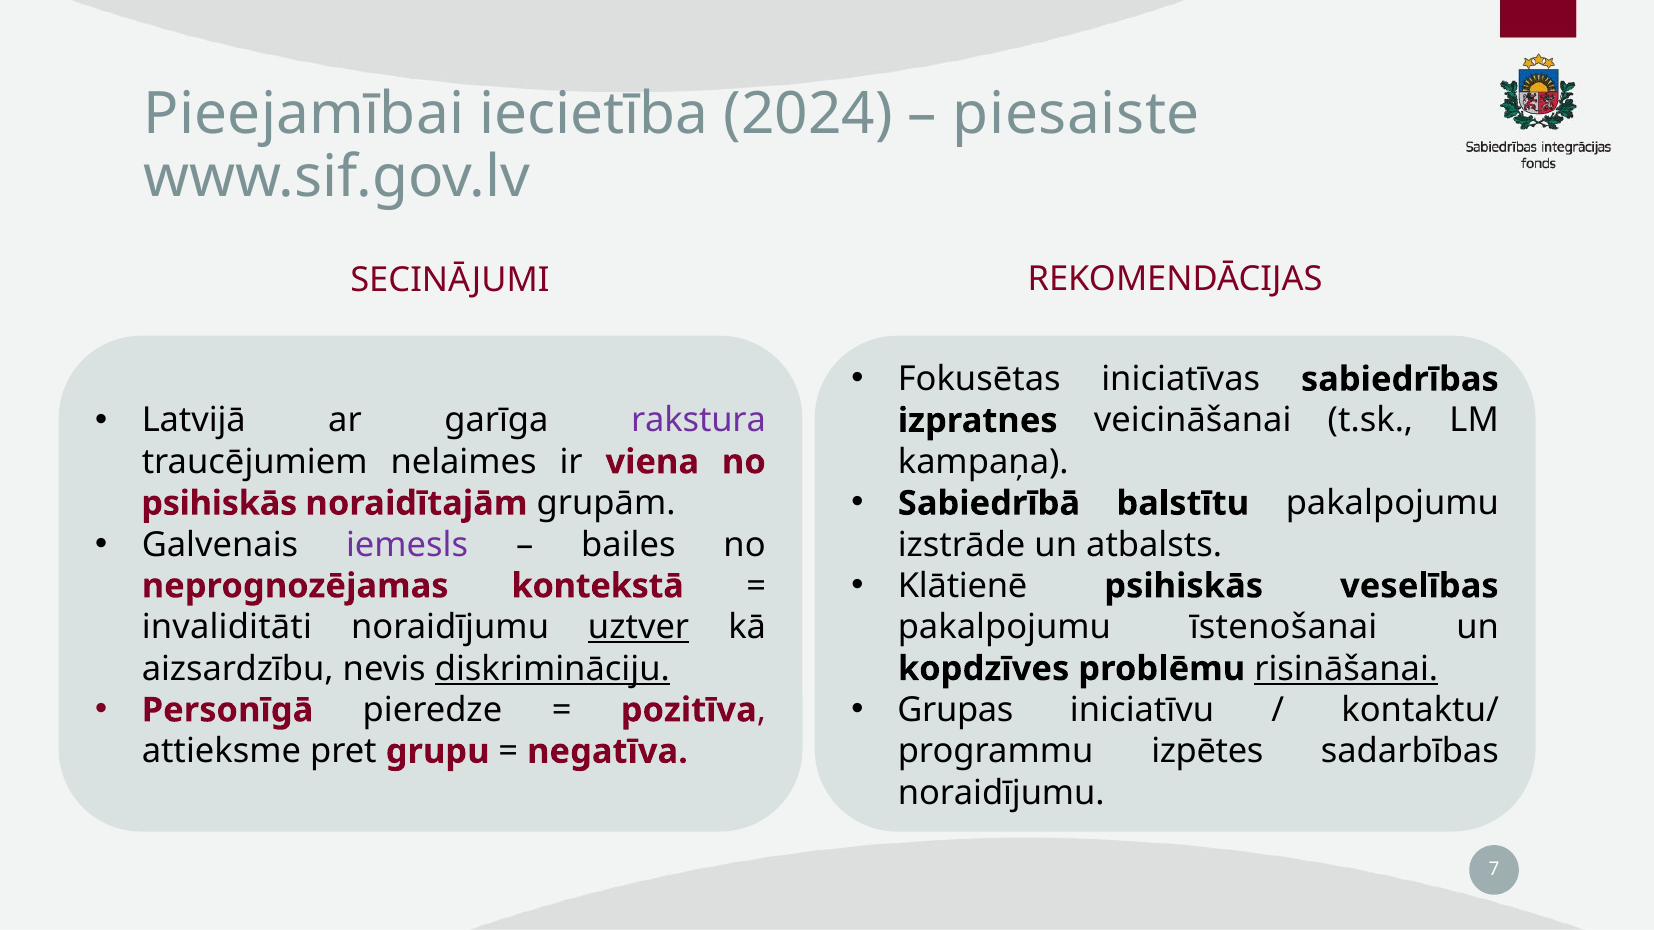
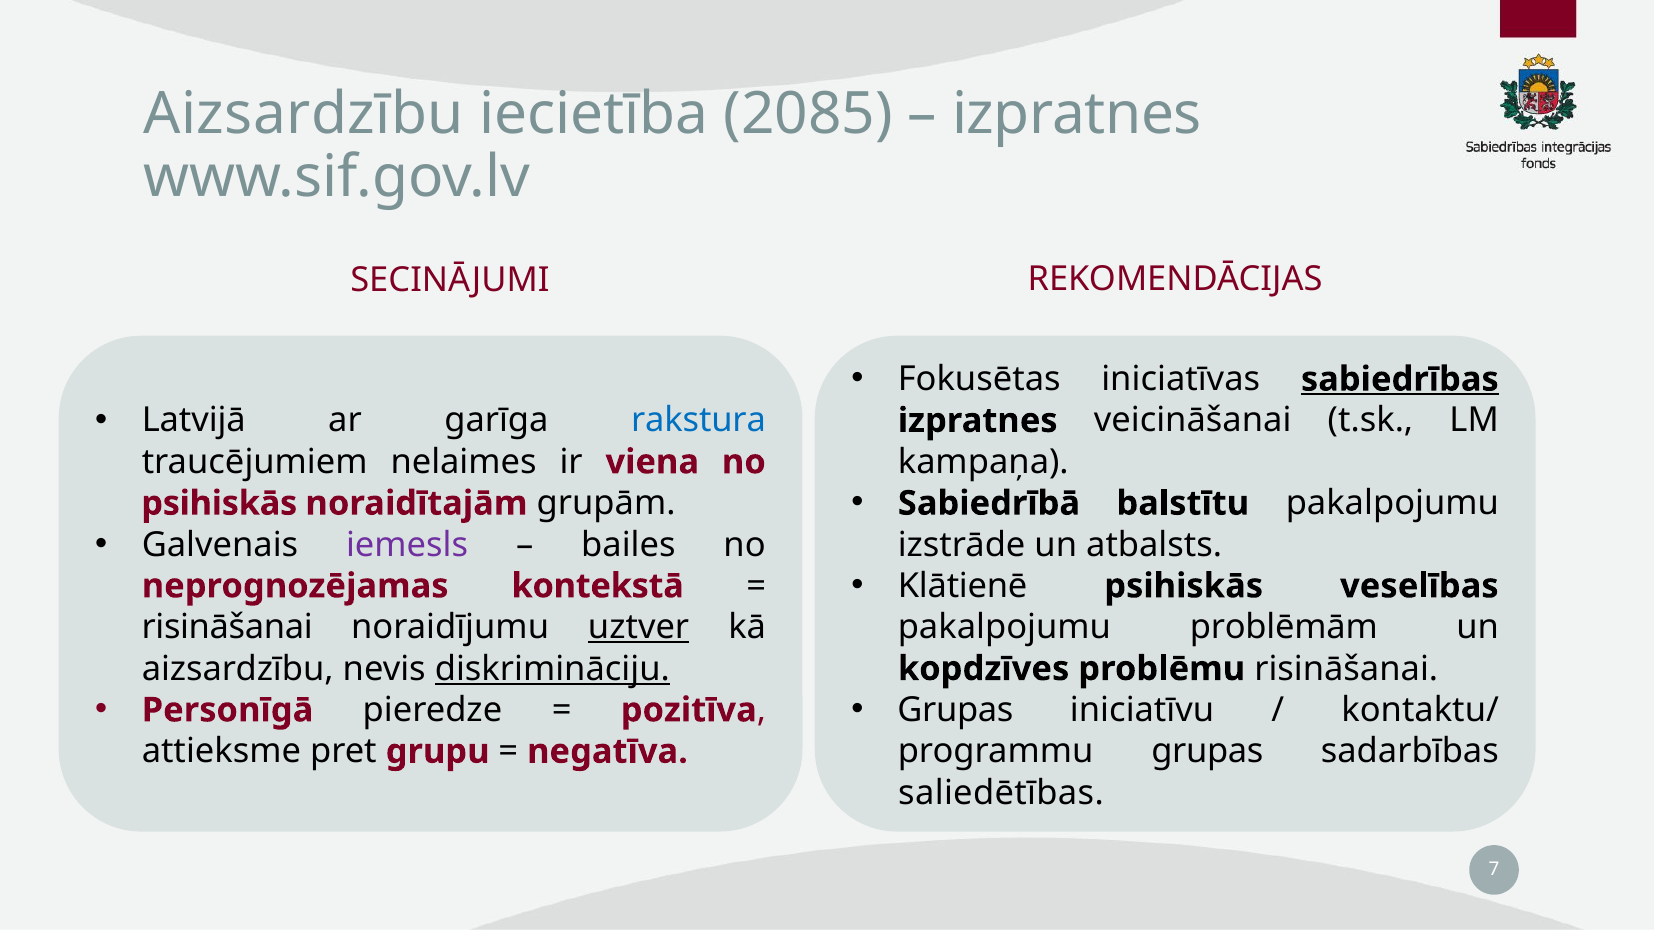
Pieejamībai: Pieejamībai -> Aizsardzību (304, 114)
2024: 2024 -> 2085 (808, 114)
piesaiste: piesaiste -> izpratnes (1077, 114)
sabiedrības underline: none -> present (1400, 379)
rakstura colour: purple -> blue (698, 421)
invaliditāti: invaliditāti -> risināšanai (227, 628)
īstenošanai: īstenošanai -> problēmām (1284, 628)
risināšanai underline: present -> none (1346, 669)
programmu izpētes: izpētes -> grupas (1207, 752)
noraidījumu: noraidījumu -> saliedētības (1001, 793)
